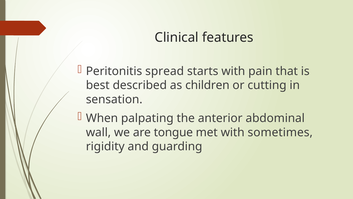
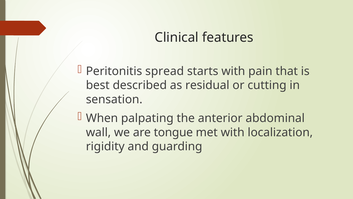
children: children -> residual (207, 85)
sometimes: sometimes -> localization (280, 132)
